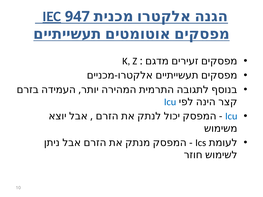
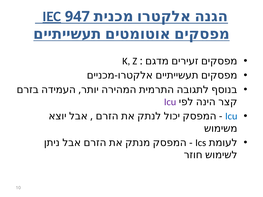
Icu colour: blue -> purple (170, 102)
